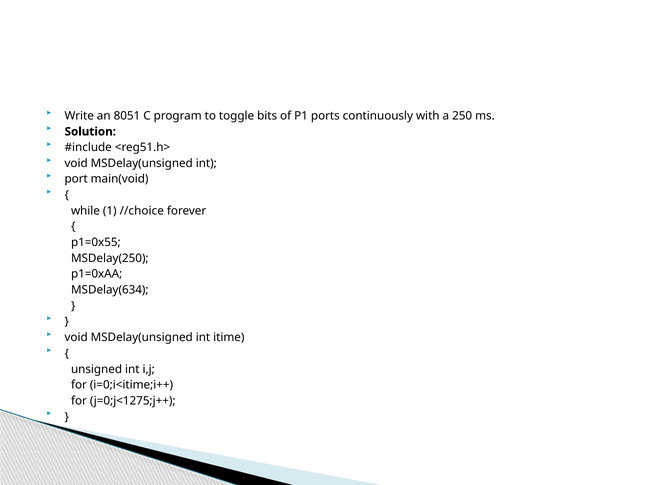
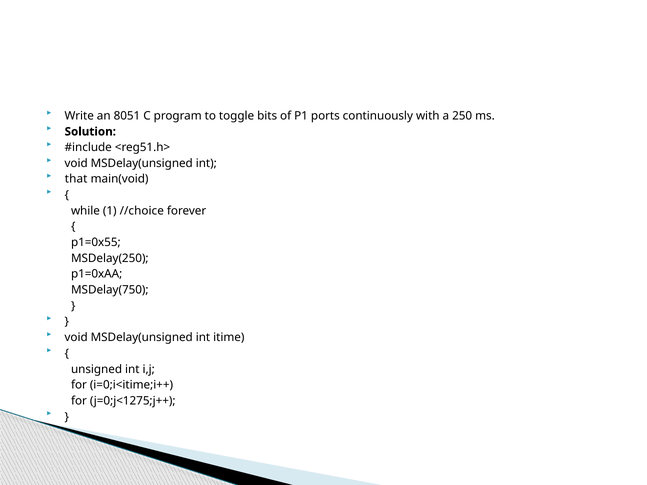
port: port -> that (76, 179)
MSDelay(634: MSDelay(634 -> MSDelay(750 (110, 290)
